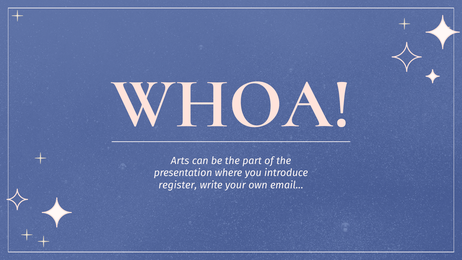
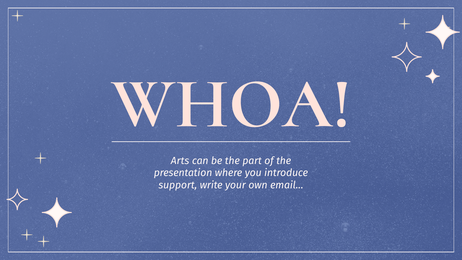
register: register -> support (178, 185)
